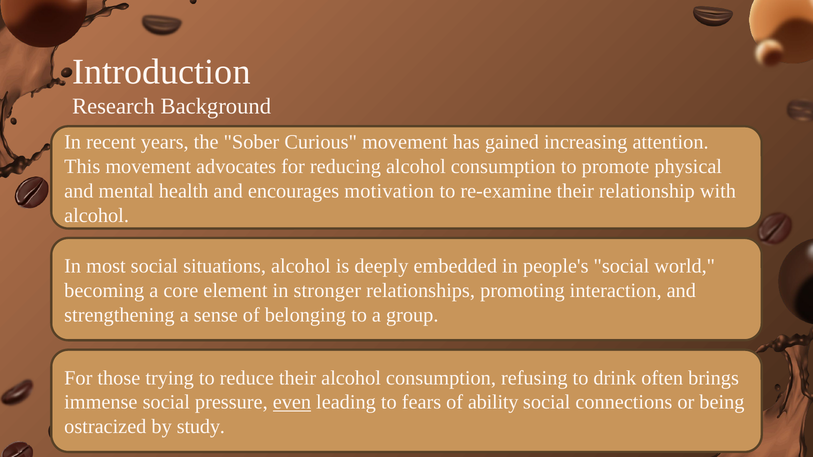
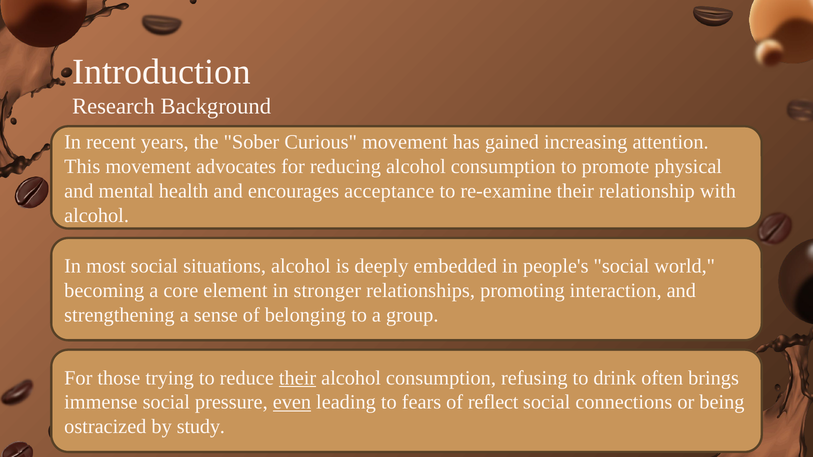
motivation: motivation -> acceptance (389, 191)
their underline: none -> present (298, 378)
ability: ability -> reflect (493, 403)
